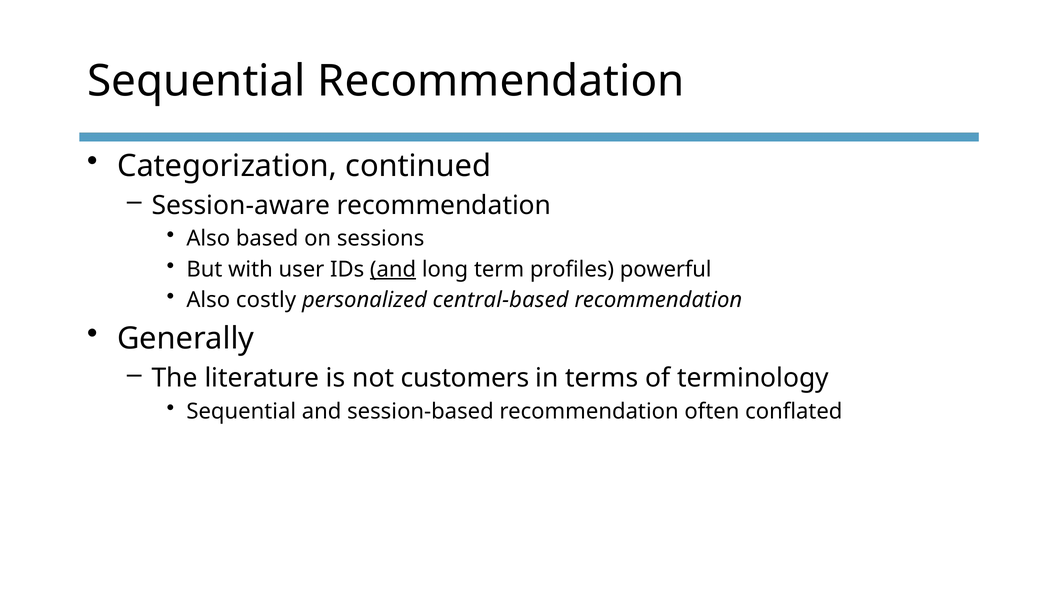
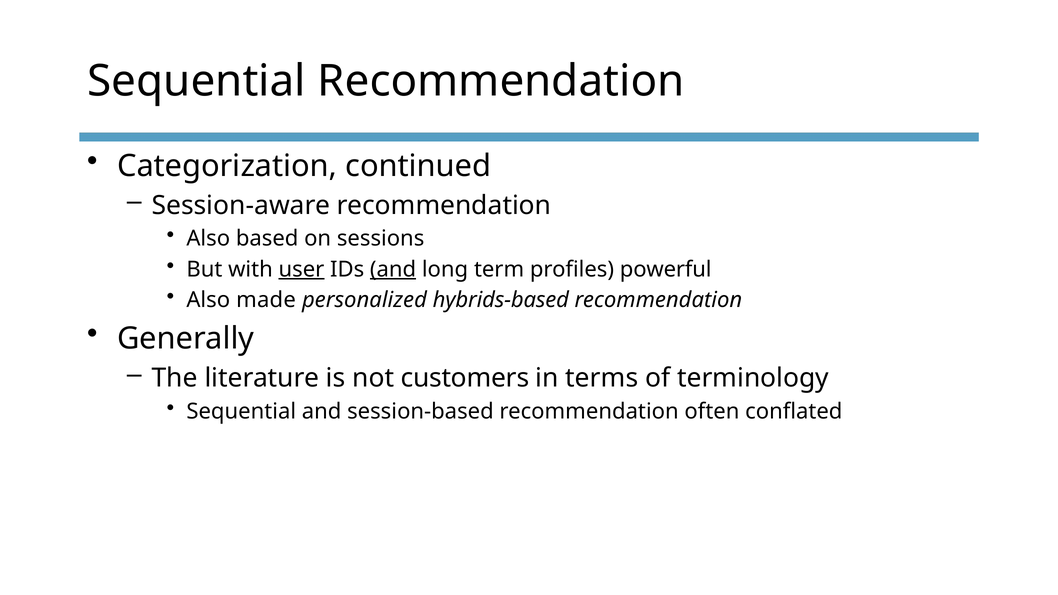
user underline: none -> present (301, 269)
costly: costly -> made (266, 300)
central-based: central-based -> hybrids-based (501, 300)
